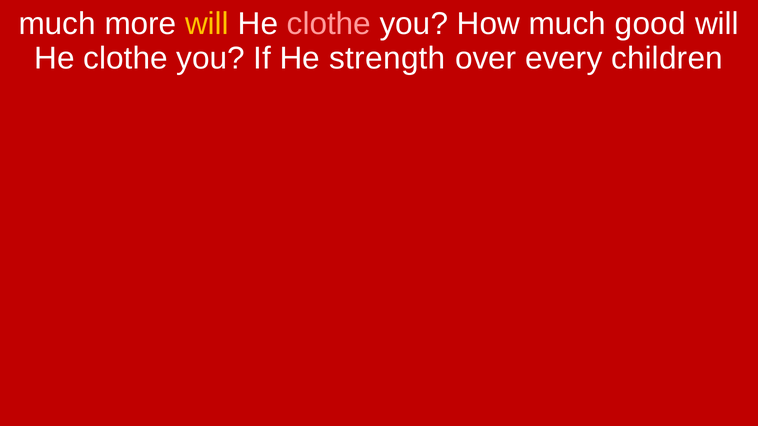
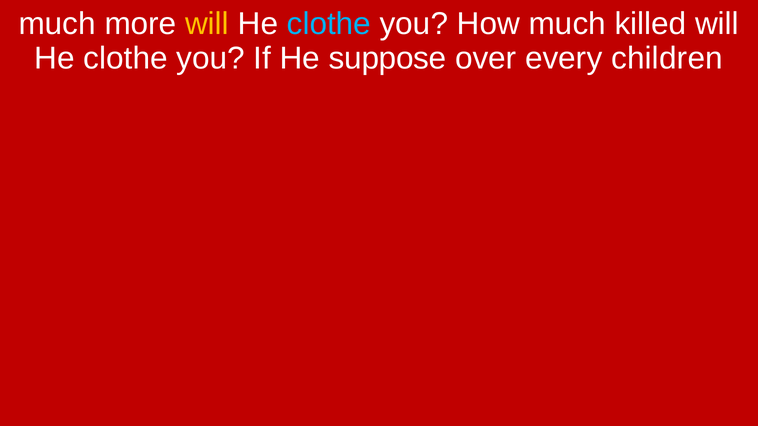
clothe colour: pink -> light blue (329, 24)
good: good -> killed (650, 24)
strength: strength -> suppose (388, 58)
